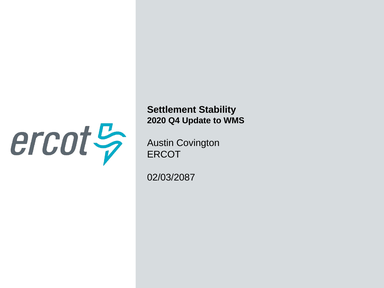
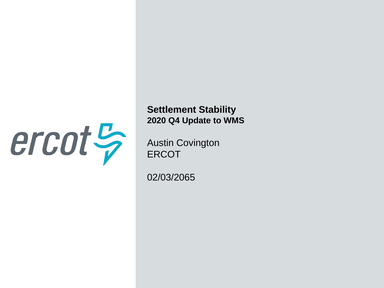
02/03/2087: 02/03/2087 -> 02/03/2065 (171, 178)
